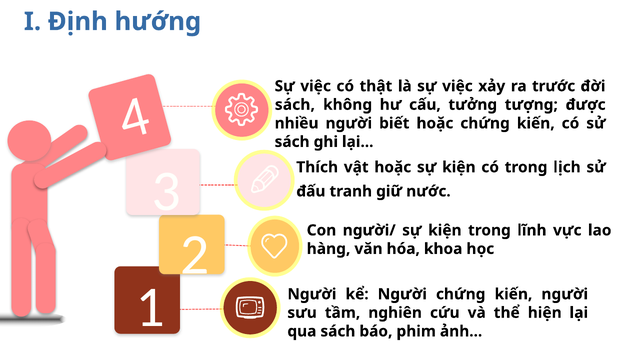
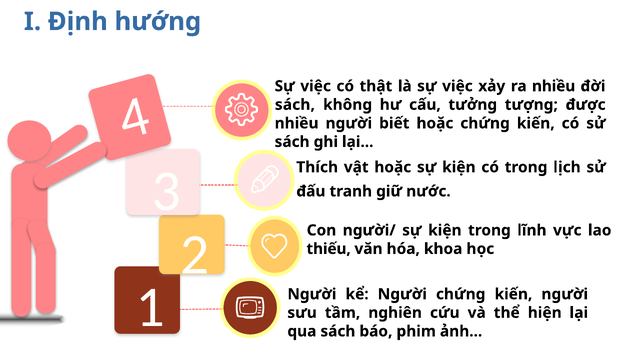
ra trước: trước -> nhiều (554, 86)
hàng: hàng -> thiếu (329, 249)
